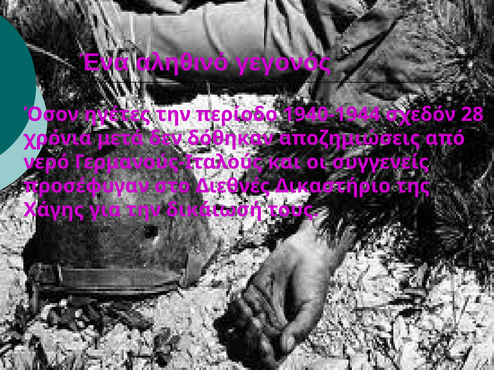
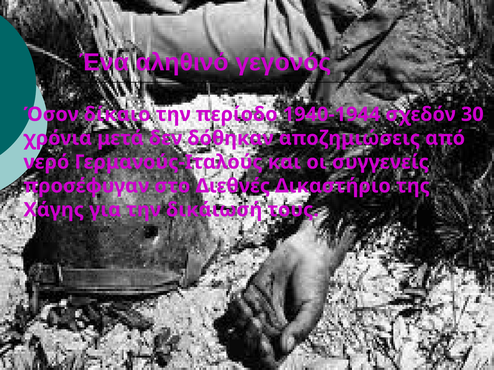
ηγέτες: ηγέτες -> δίκαιο (117, 115)
28: 28 -> 30 (472, 115)
